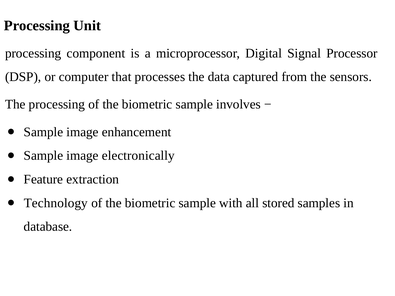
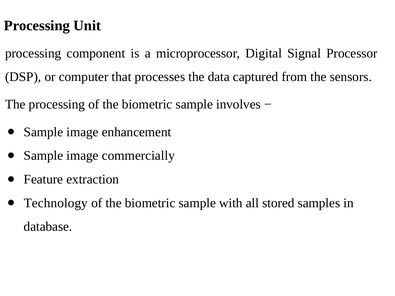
electronically: electronically -> commercially (138, 156)
